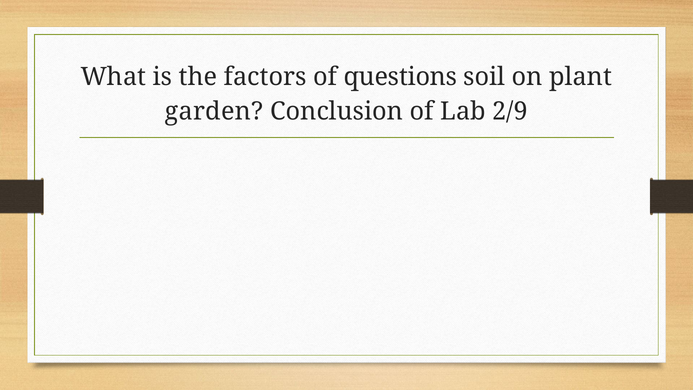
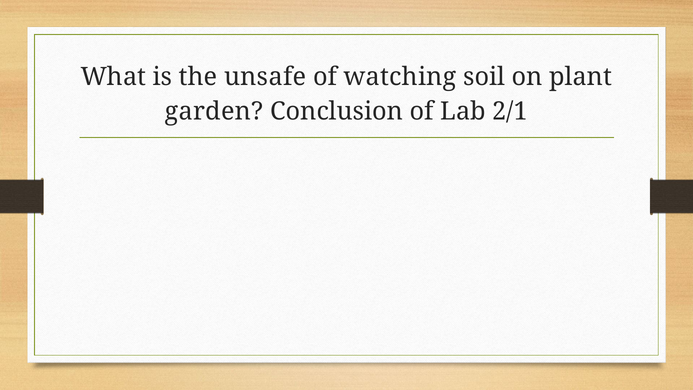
factors: factors -> unsafe (265, 77)
questions: questions -> watching (400, 77)
2/9: 2/9 -> 2/1 (510, 112)
